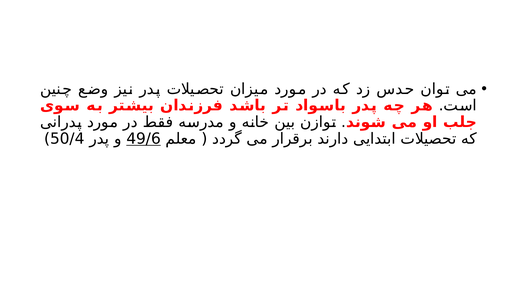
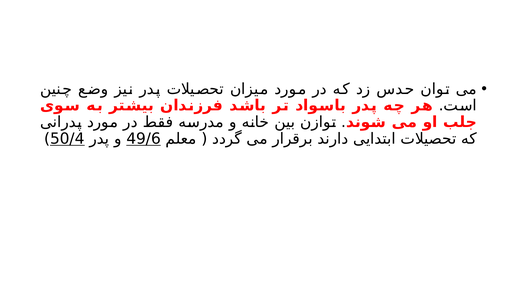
50/4 underline: none -> present (67, 139)
